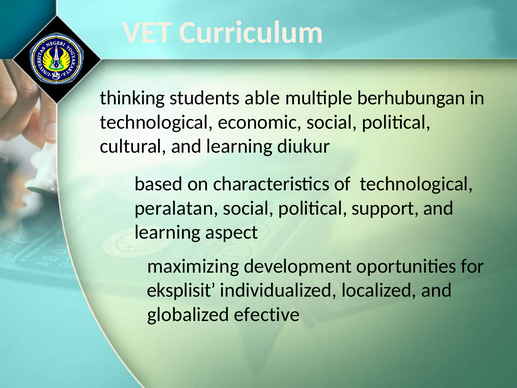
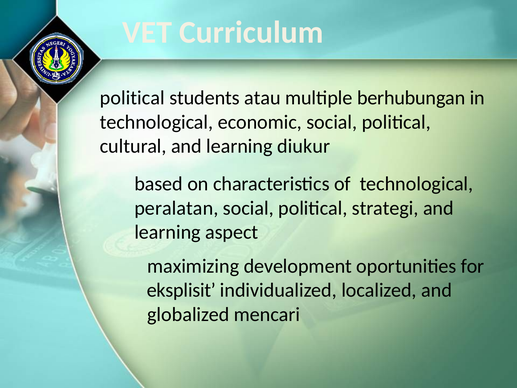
thinking: thinking -> political (132, 98)
able: able -> atau (262, 98)
support: support -> strategi (385, 208)
efective: efective -> mencari (267, 314)
